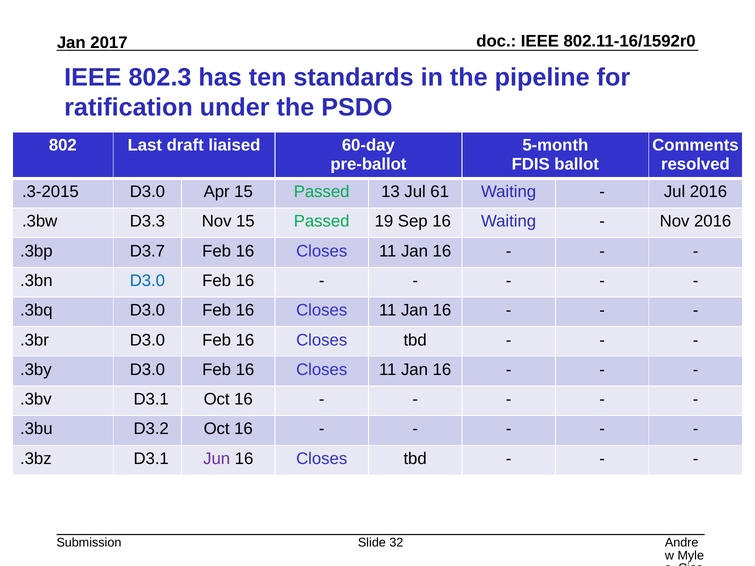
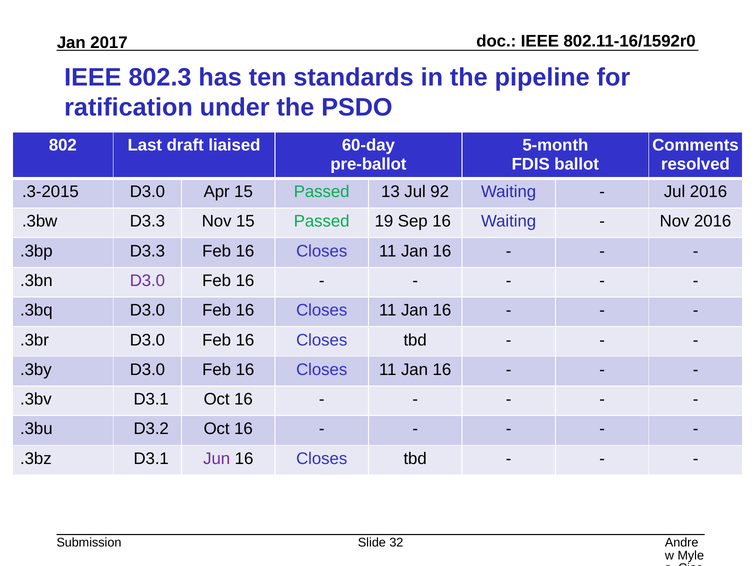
61: 61 -> 92 (440, 192)
.3bp D3.7: D3.7 -> D3.3 (147, 251)
D3.0 colour: blue -> purple (147, 281)
